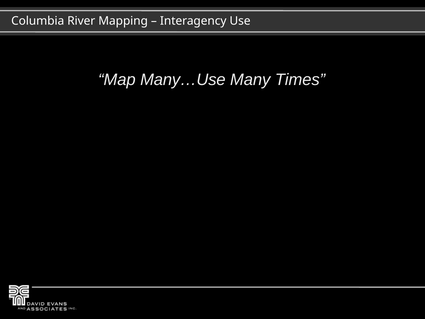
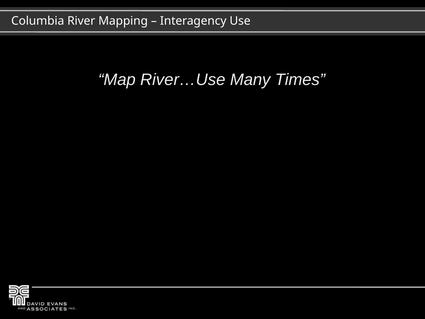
Many…Use: Many…Use -> River…Use (183, 80)
